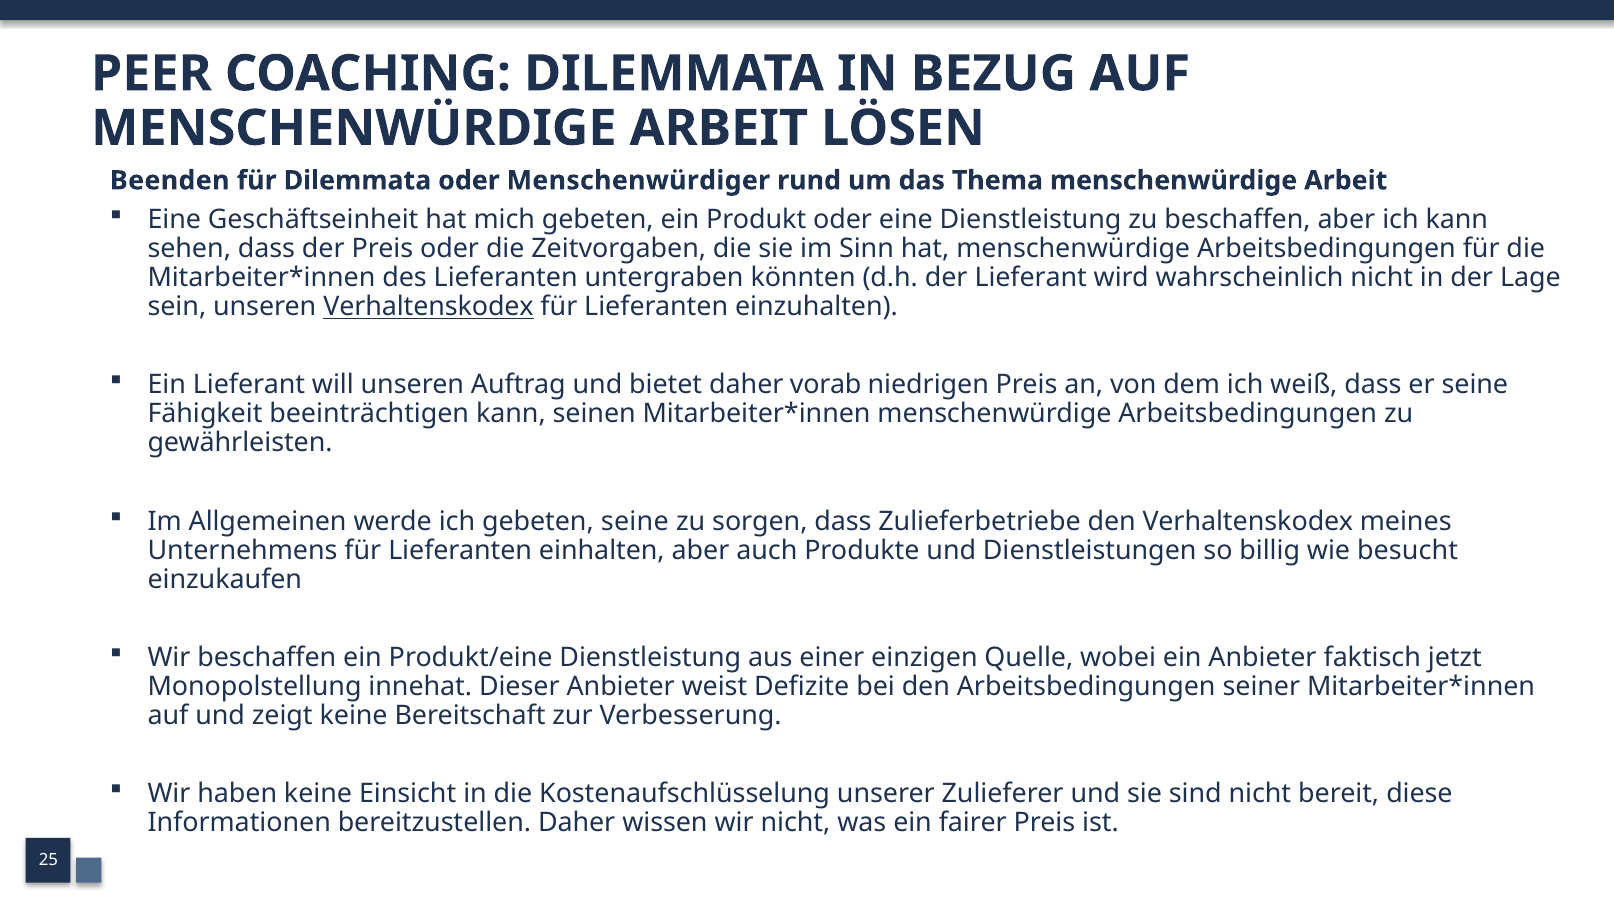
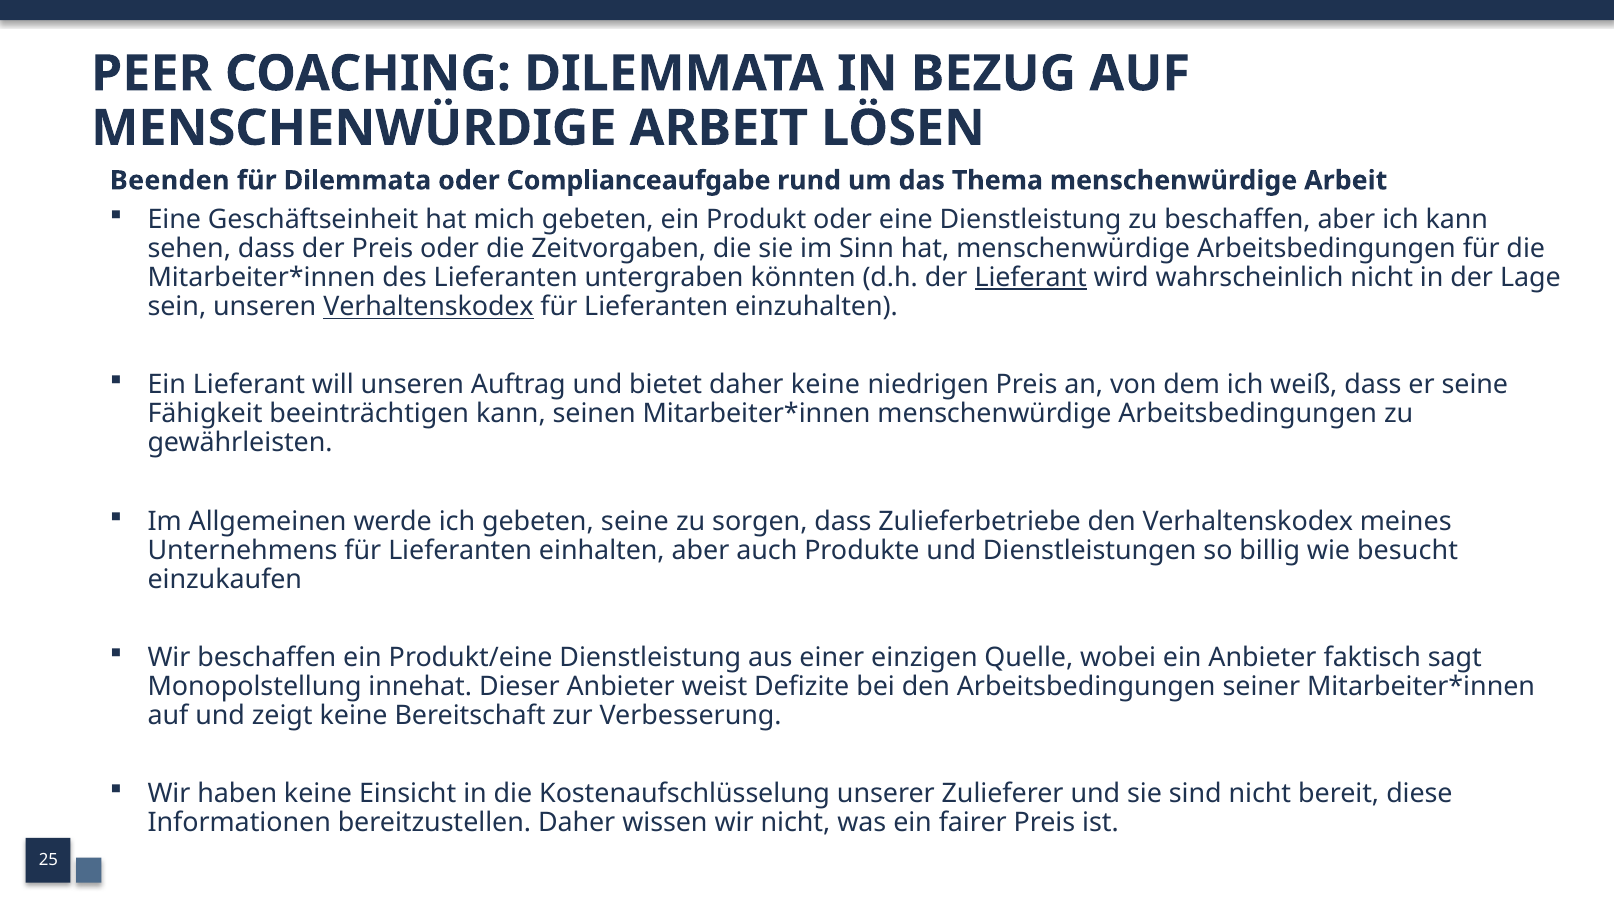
Menschenwürdiger: Menschenwürdiger -> Complianceaufgabe (639, 181)
Lieferant underline: none -> present (1031, 278)
daher vorab: vorab -> keine (825, 385)
jetzt: jetzt -> sagt (1455, 658)
